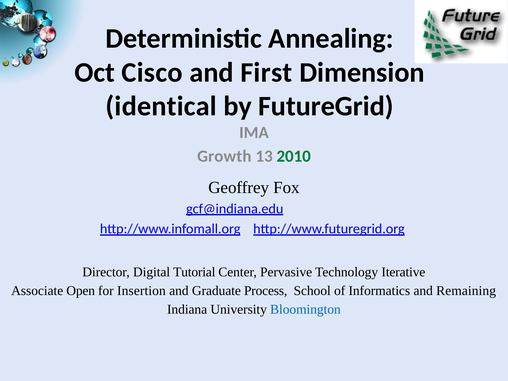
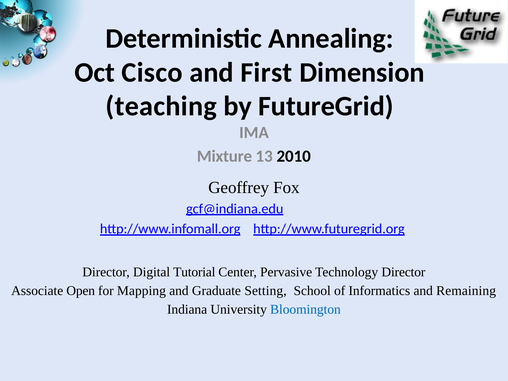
identical: identical -> teaching (161, 106)
Growth: Growth -> Mixture (224, 156)
2010 colour: green -> black (294, 156)
Technology Iterative: Iterative -> Director (403, 272)
Insertion: Insertion -> Mapping (141, 291)
Process: Process -> Setting (266, 291)
